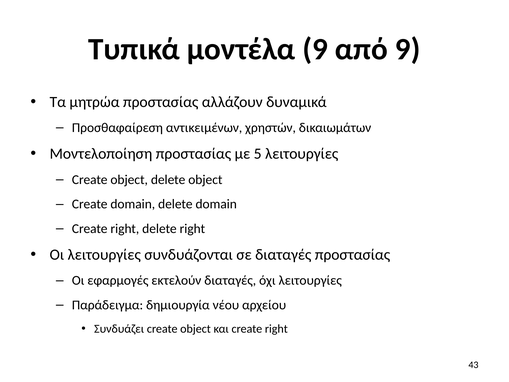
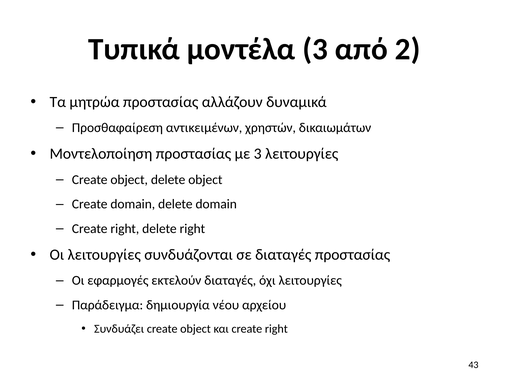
μοντέλα 9: 9 -> 3 (315, 49)
από 9: 9 -> 2 (408, 49)
με 5: 5 -> 3 (258, 154)
